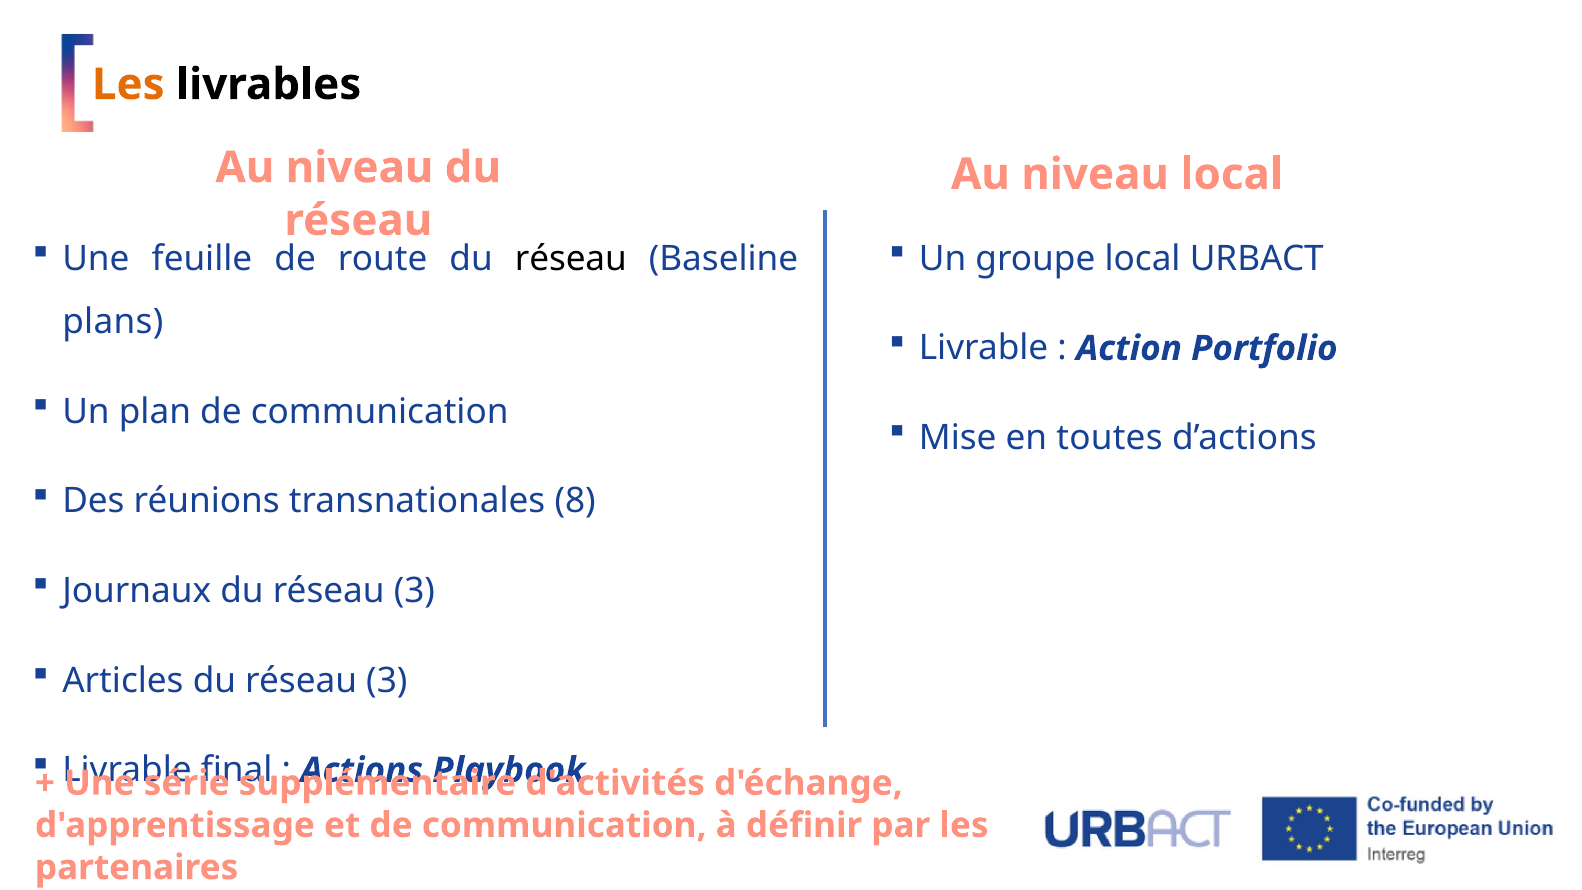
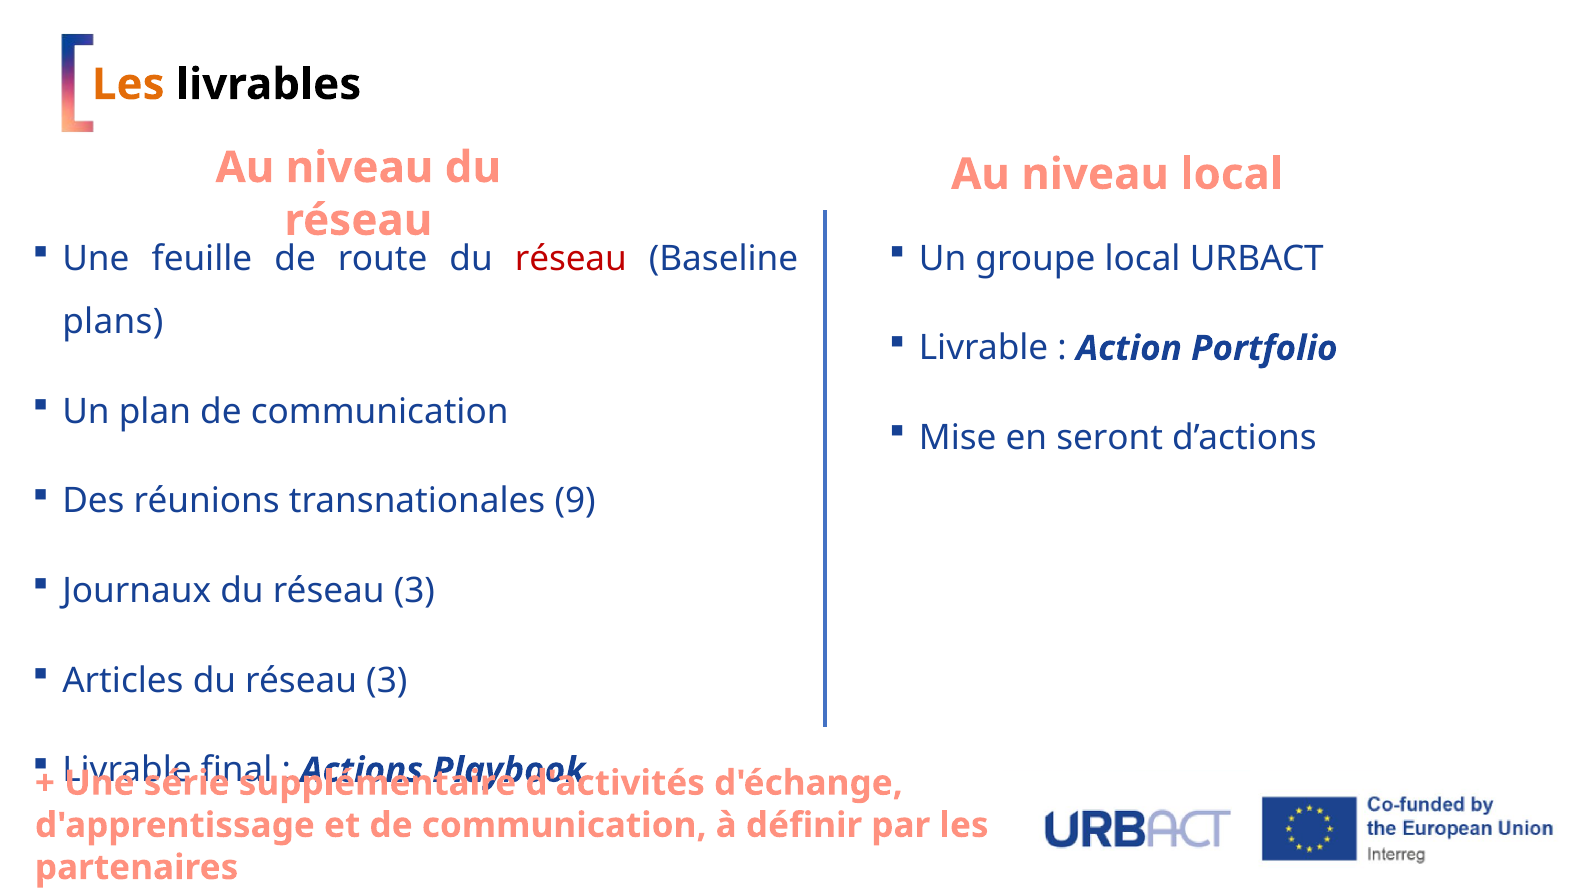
réseau colour: black -> red (571, 259)
toutes: toutes -> seront (1110, 438)
8: 8 -> 9 (575, 501)
